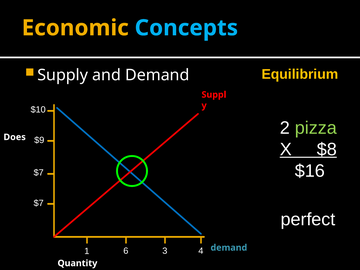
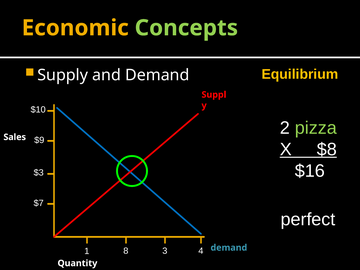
Concepts colour: light blue -> light green (186, 28)
Does: Does -> Sales (15, 137)
$7: $7 -> $3 (39, 173)
6: 6 -> 8 (126, 251)
